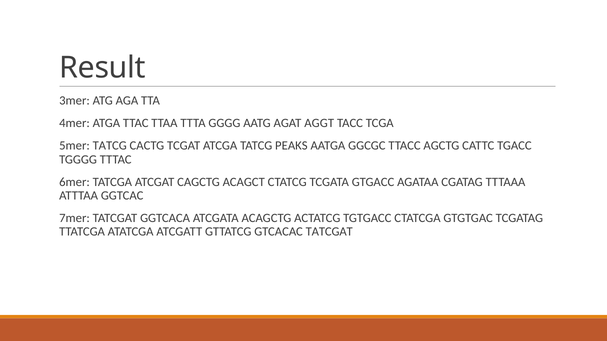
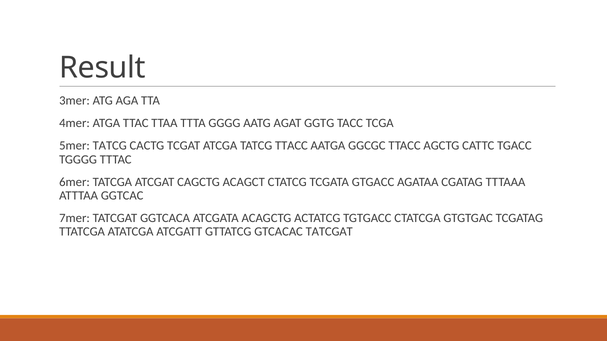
AGGT: AGGT -> GGTG (319, 123)
TATCG PEAKS: PEAKS -> TTACC (291, 146)
